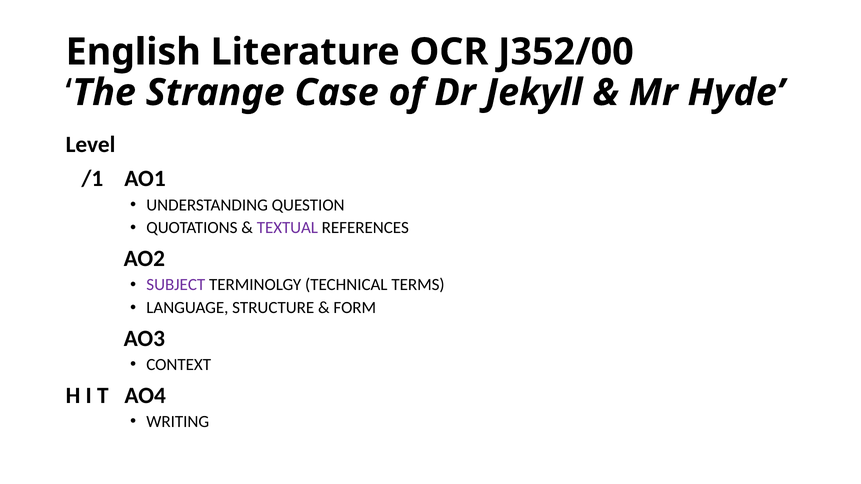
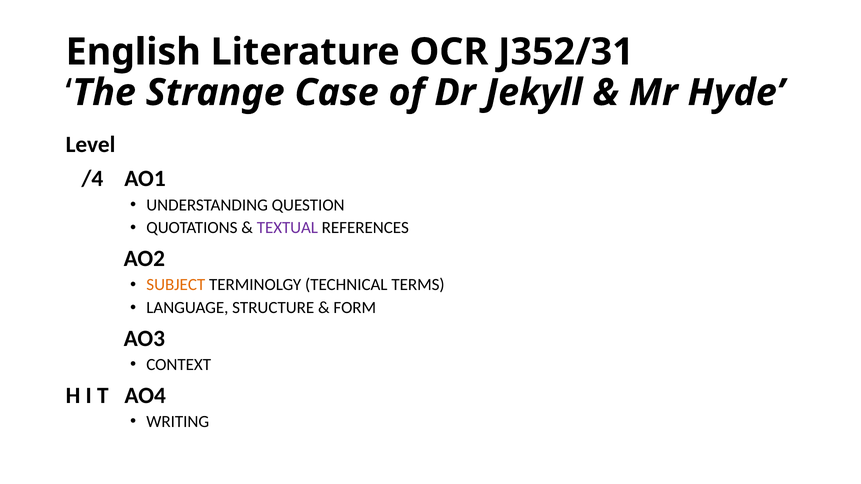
J352/00: J352/00 -> J352/31 (566, 52)
/1: /1 -> /4 (92, 179)
SUBJECT colour: purple -> orange (176, 285)
